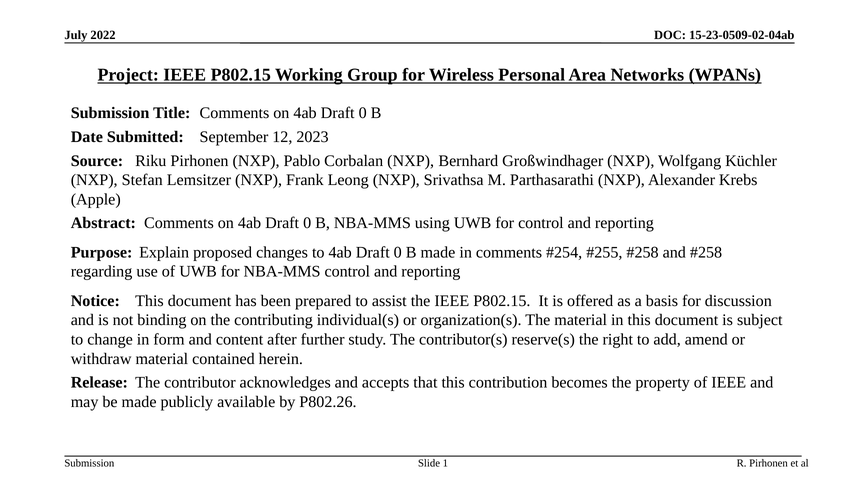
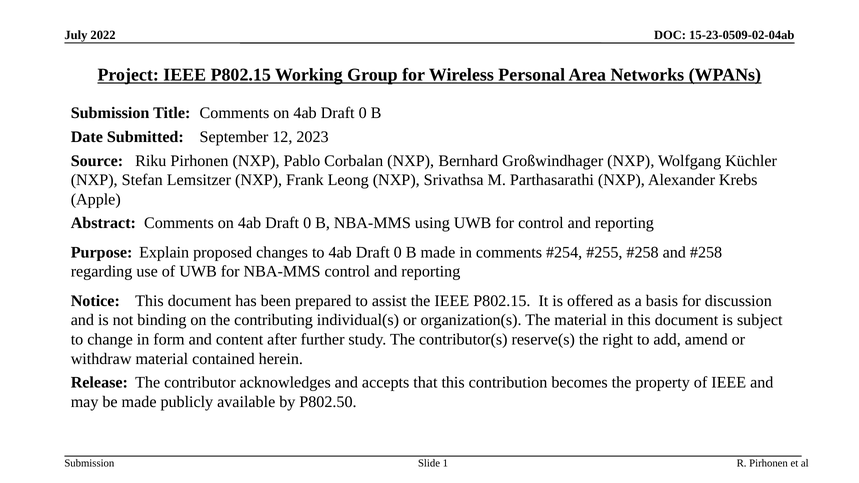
P802.26: P802.26 -> P802.50 (328, 402)
